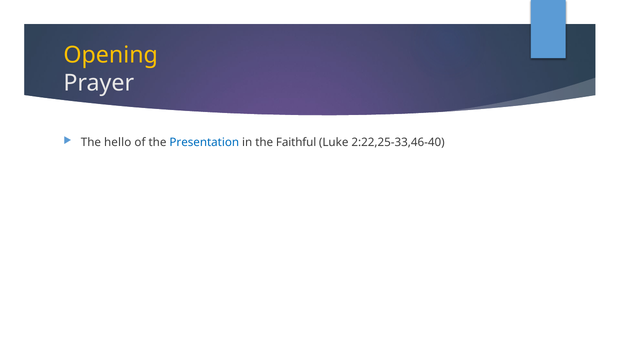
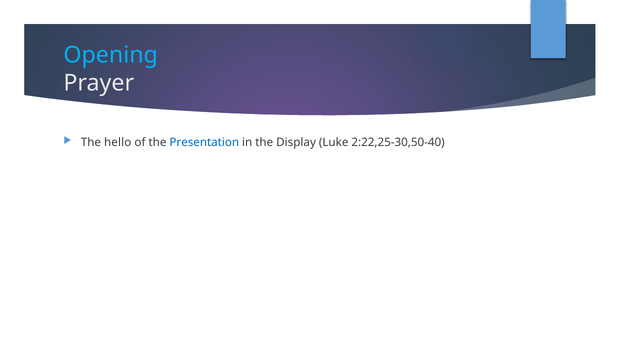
Opening colour: yellow -> light blue (111, 55)
Faithful: Faithful -> Display (296, 143)
2:22,25-33,46-40: 2:22,25-33,46-40 -> 2:22,25-30,50-40 (398, 143)
